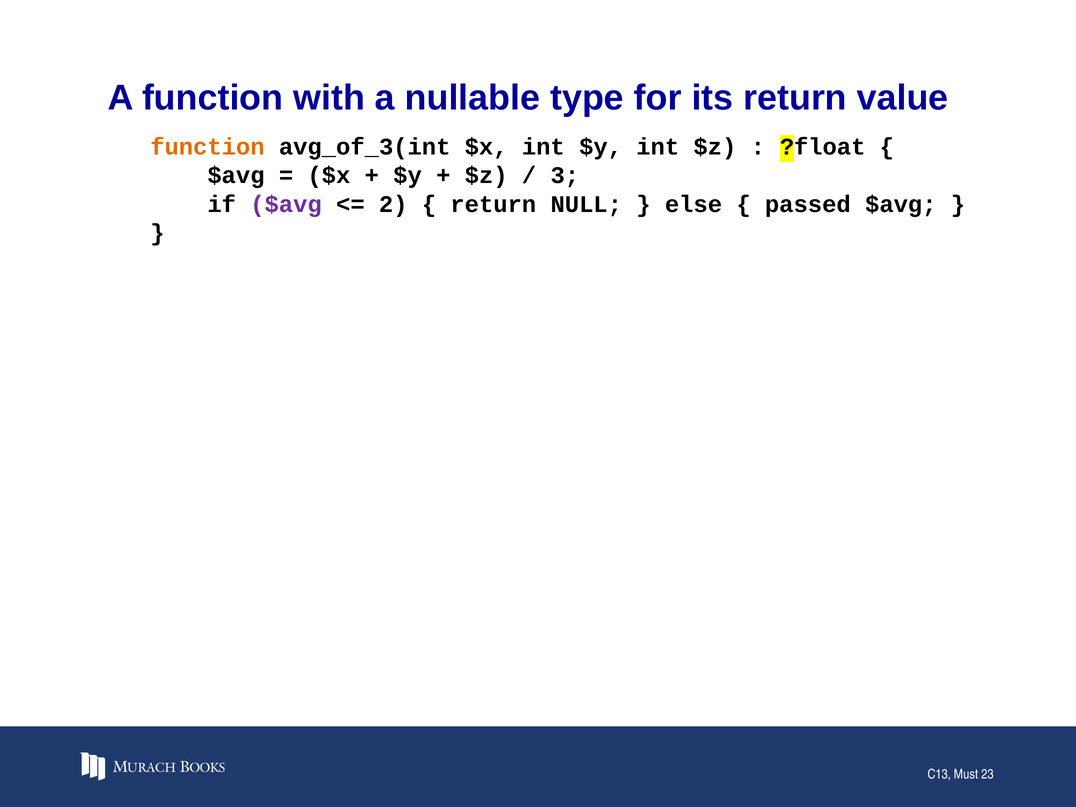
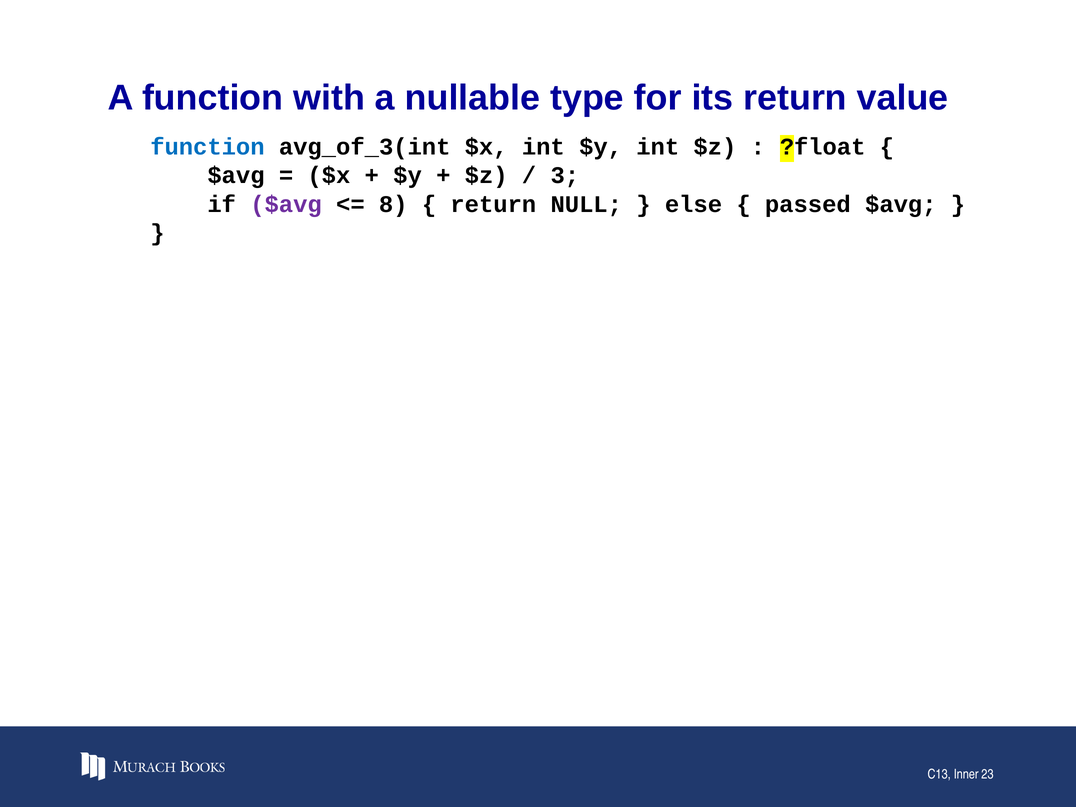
function colour: orange -> blue (207, 147)
2: 2 -> 8 (393, 204)
Must: Must -> Inner (966, 774)
